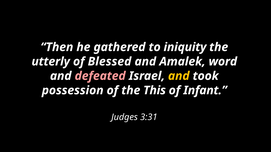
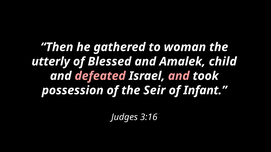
iniquity: iniquity -> woman (185, 47)
word: word -> child (223, 62)
and colour: yellow -> pink (179, 76)
This: This -> Seir (154, 91)
3:31: 3:31 -> 3:16 (149, 117)
